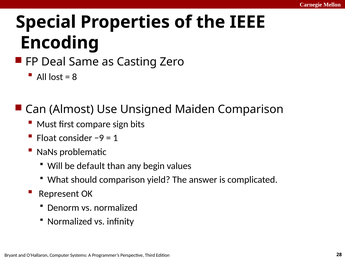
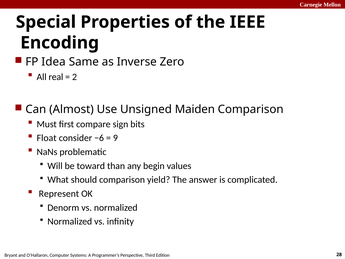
Deal: Deal -> Idea (53, 62)
Casting: Casting -> Inverse (137, 62)
lost: lost -> real (56, 77)
8: 8 -> 2 (75, 77)
−9: −9 -> −6 (99, 138)
1: 1 -> 9 (115, 138)
default: default -> toward (91, 166)
